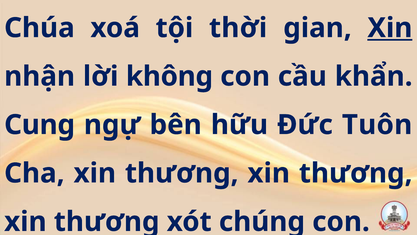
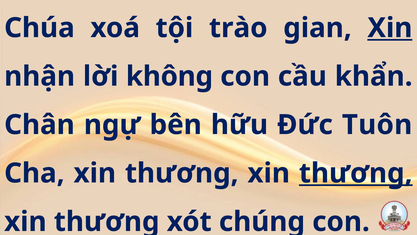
thời: thời -> trào (238, 28)
Cung: Cung -> Chân (39, 125)
thương underline: none -> present (356, 173)
